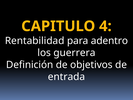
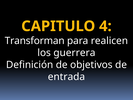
Rentabilidad: Rentabilidad -> Transforman (35, 41)
adentro: adentro -> realicen (109, 41)
